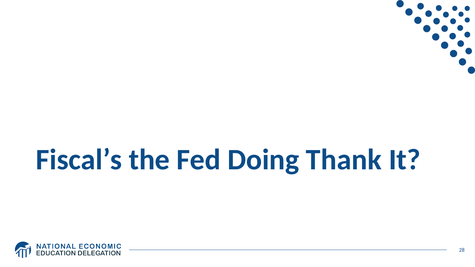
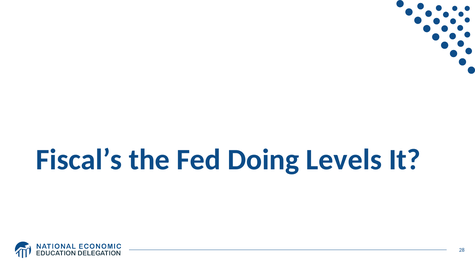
Thank: Thank -> Levels (344, 160)
